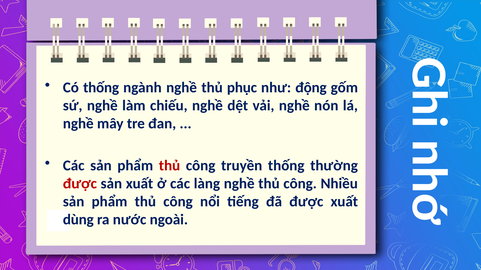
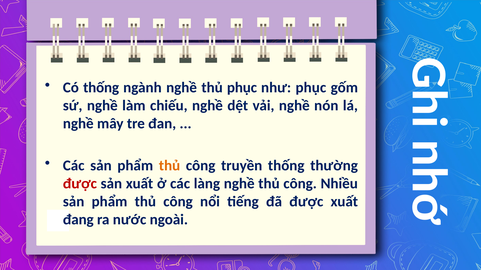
như động: động -> phục (311, 88)
thủ colour: red -> orange (170, 166)
dùng: dùng -> đang (78, 220)
